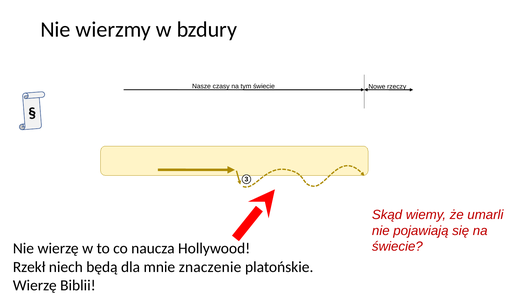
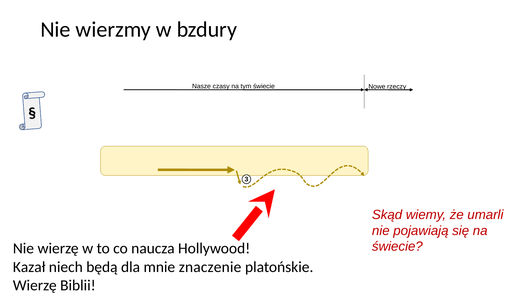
Rzekł: Rzekł -> Kazał (29, 267)
